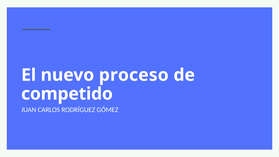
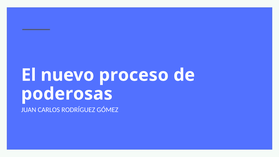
competido: competido -> poderosas (67, 94)
